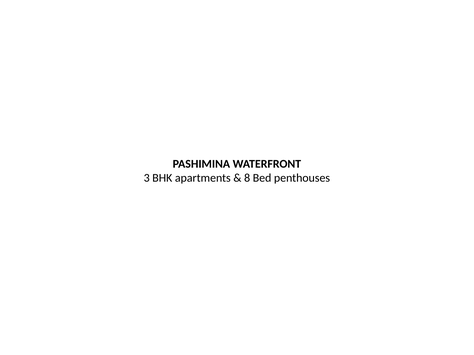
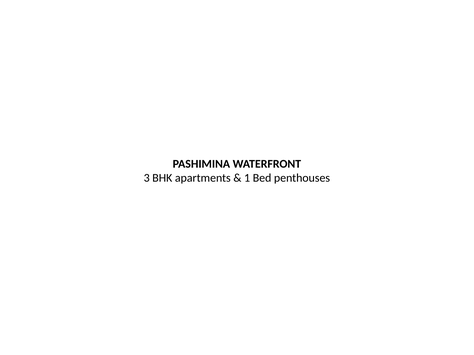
8: 8 -> 1 (247, 178)
